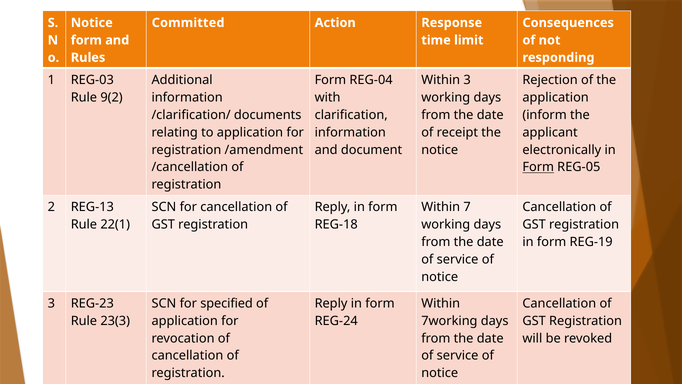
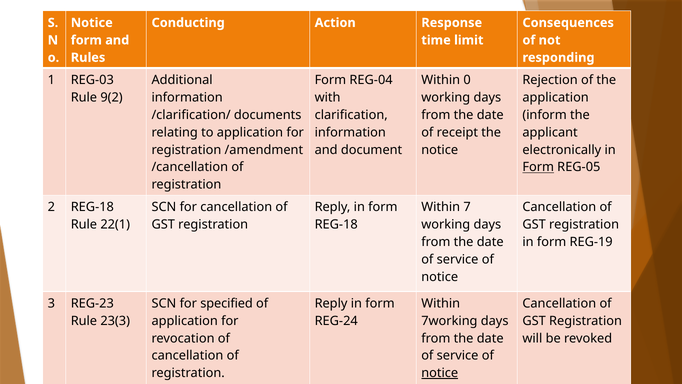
Committed: Committed -> Conducting (188, 23)
Within 3: 3 -> 0 (467, 80)
2 REG-13: REG-13 -> REG-18 (92, 207)
notice underline: none -> present (440, 373)
